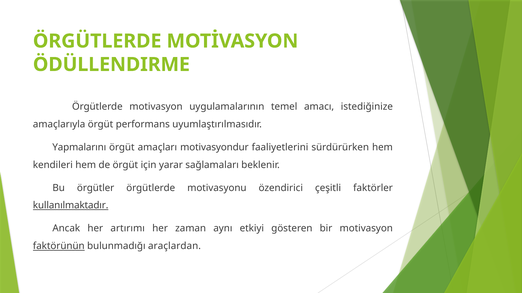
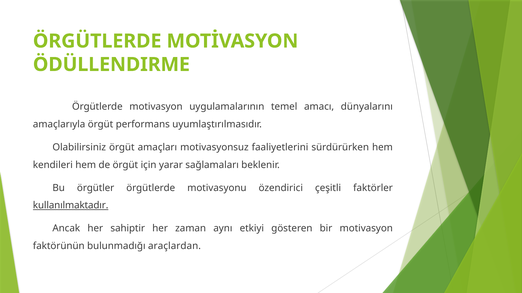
istediğinize: istediğinize -> dünyalarını (367, 107)
Yapmalarını: Yapmalarını -> Olabilirsiniz (79, 148)
motivasyondur: motivasyondur -> motivasyonsuz (214, 148)
artırımı: artırımı -> sahiptir (128, 229)
faktörünün underline: present -> none (59, 247)
